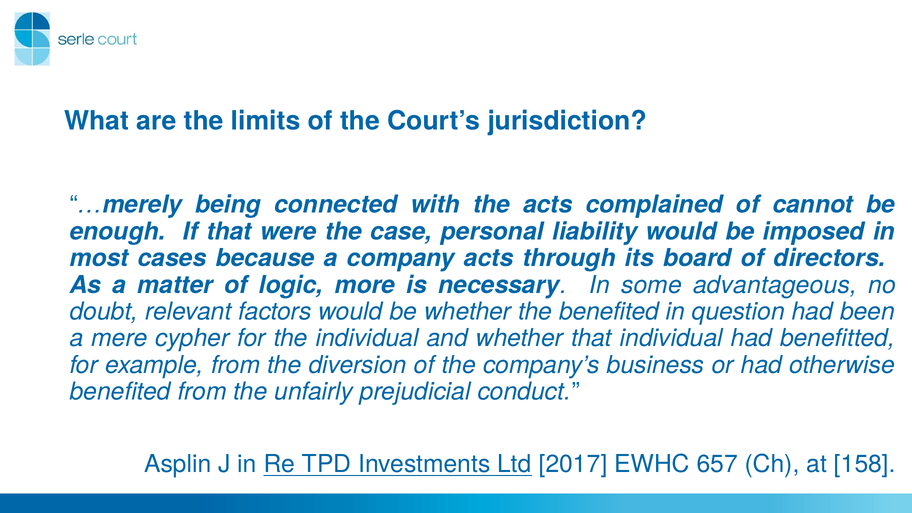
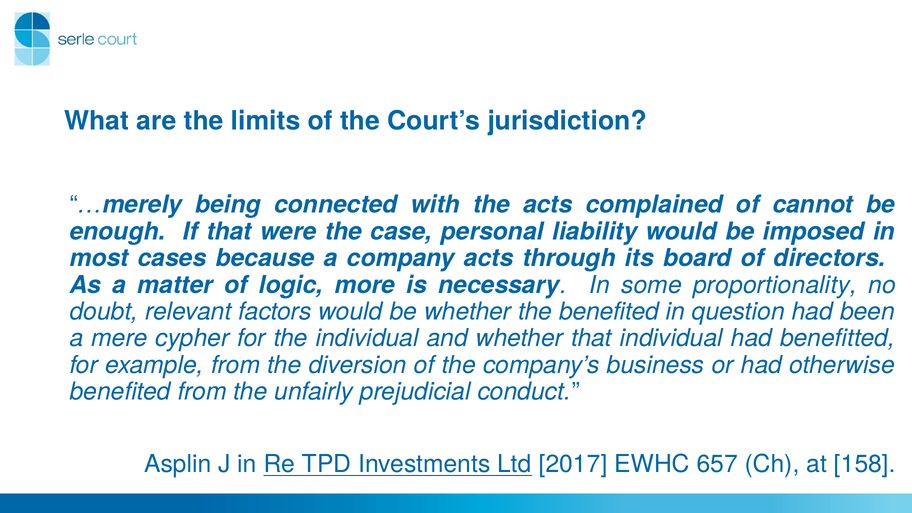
advantageous: advantageous -> proportionality (775, 285)
